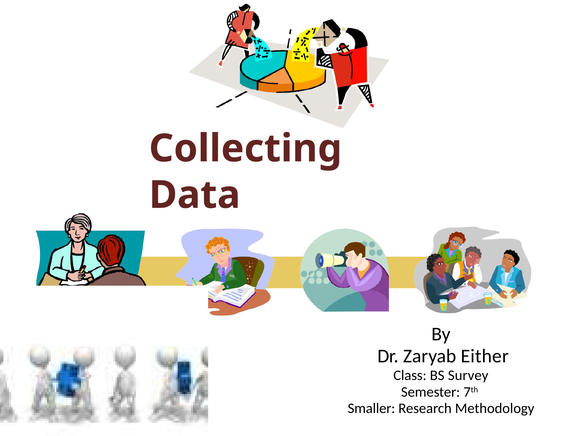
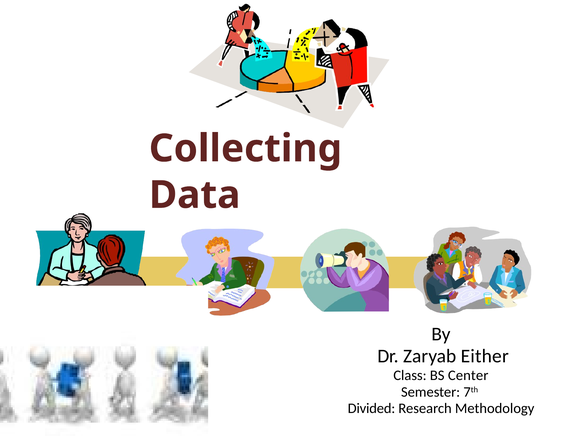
Survey: Survey -> Center (468, 375)
Smaller: Smaller -> Divided (371, 408)
